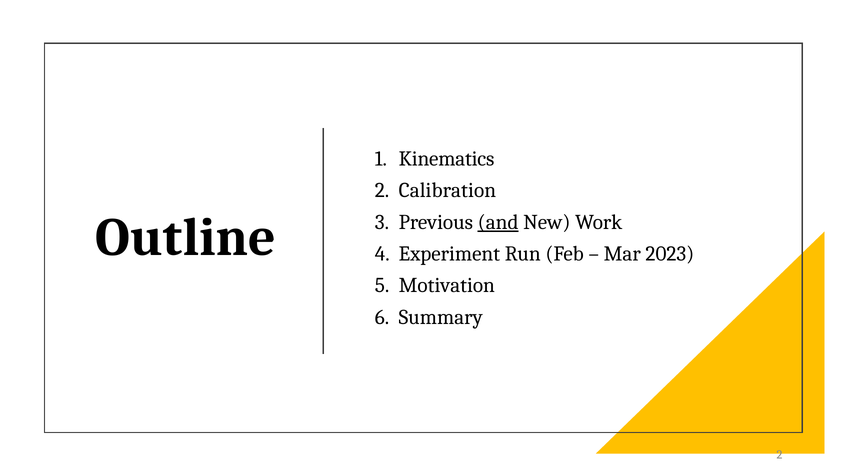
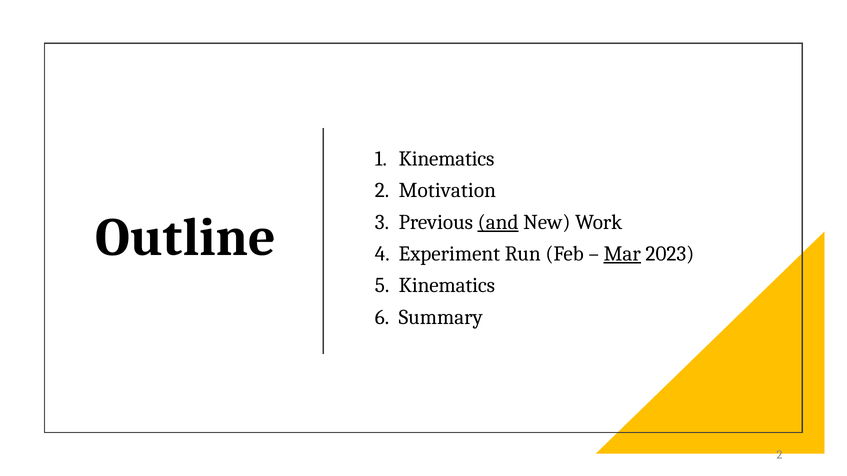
Calibration: Calibration -> Motivation (447, 191)
Mar underline: none -> present (622, 254)
Motivation: Motivation -> Kinematics (447, 286)
